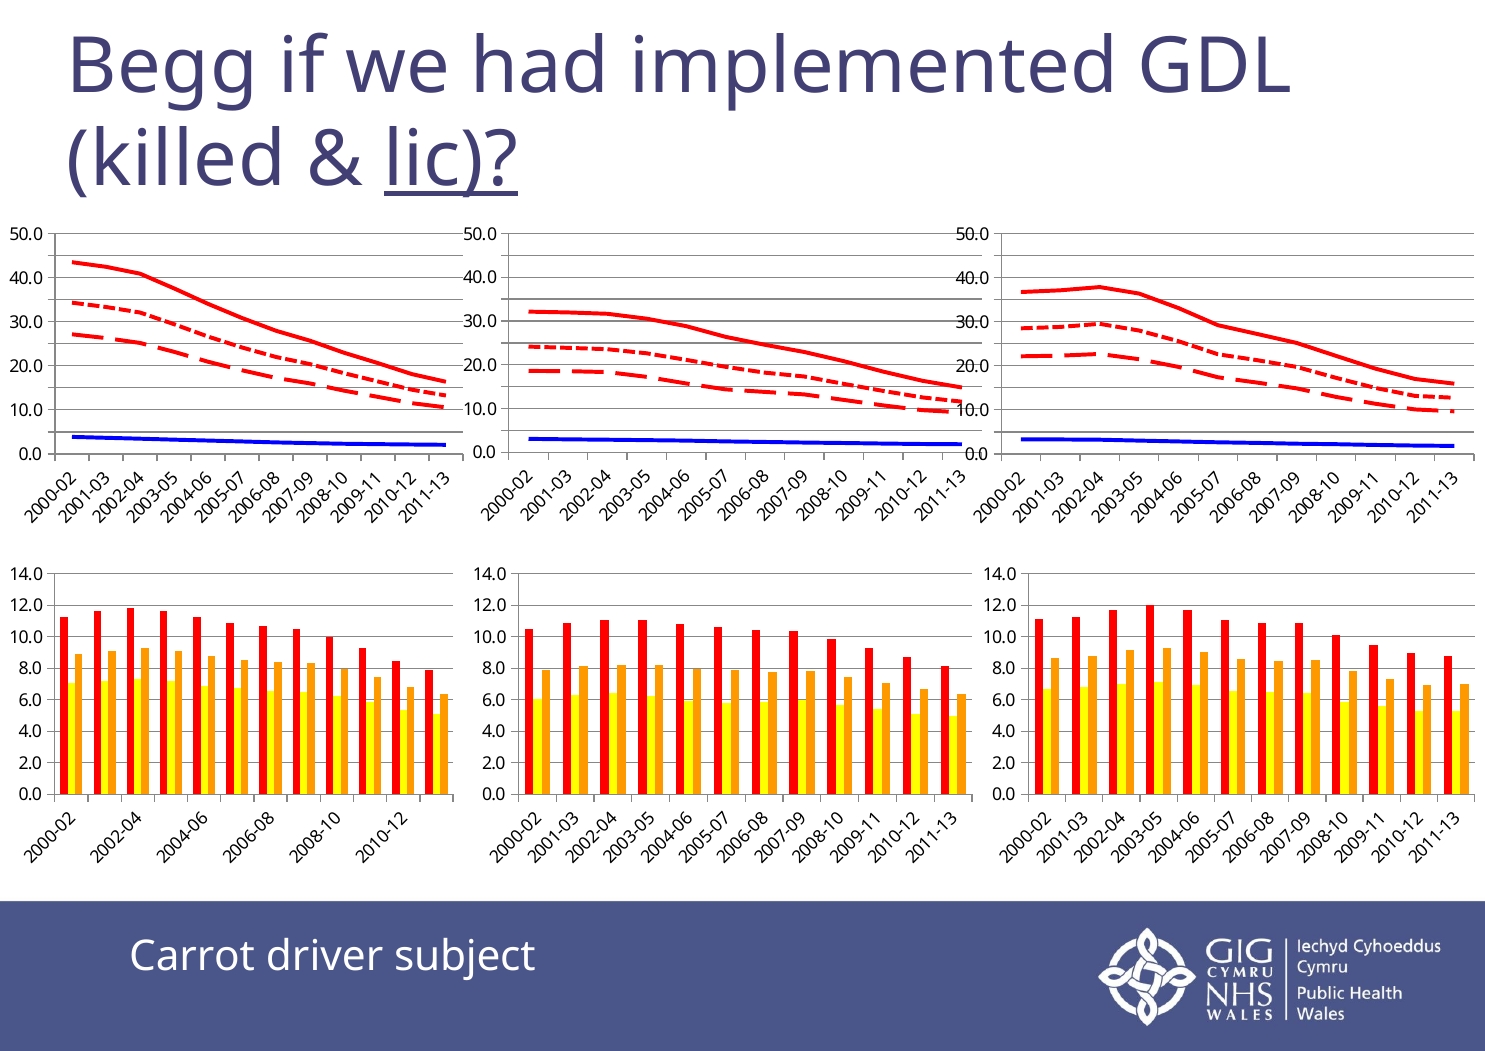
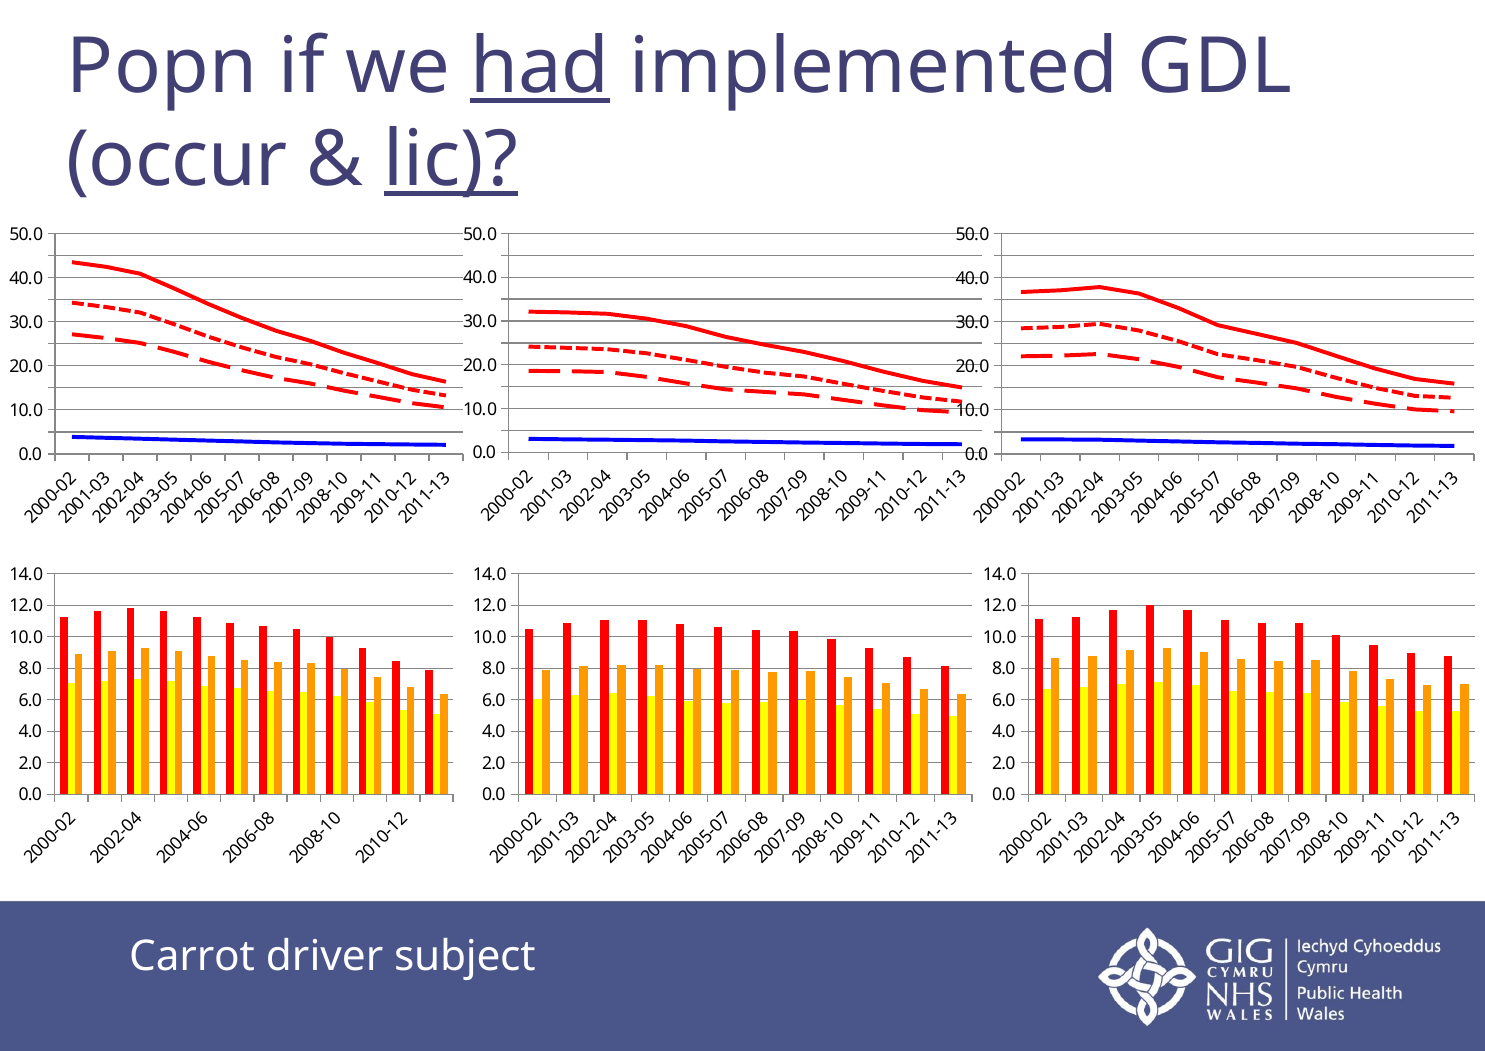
Begg: Begg -> Popn (162, 67)
had underline: none -> present (540, 67)
killed: killed -> occur (177, 160)
